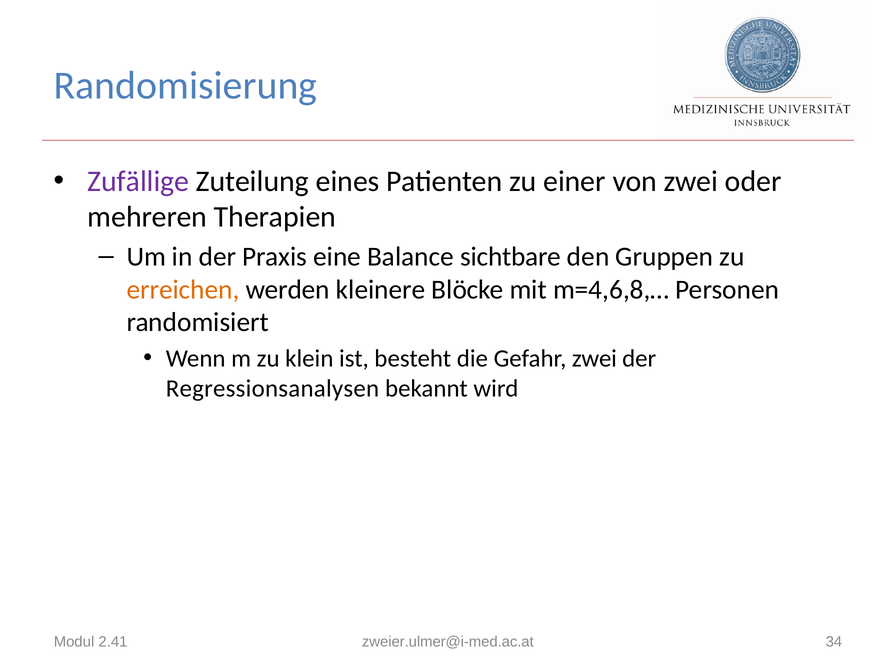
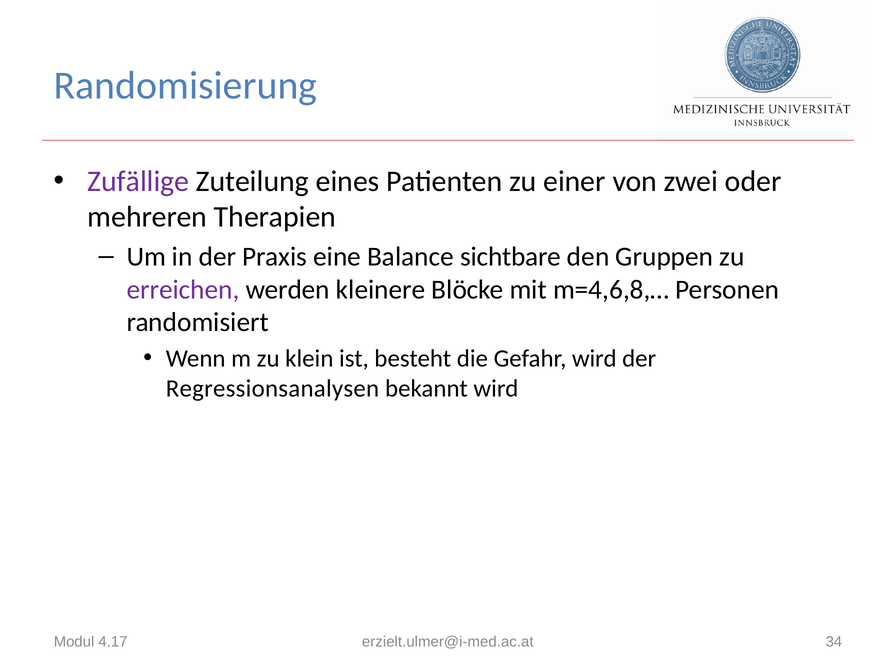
erreichen colour: orange -> purple (183, 290)
Gefahr zwei: zwei -> wird (594, 359)
2.41: 2.41 -> 4.17 (113, 642)
zweier.ulmer@i-med.ac.at: zweier.ulmer@i-med.ac.at -> erzielt.ulmer@i-med.ac.at (448, 642)
